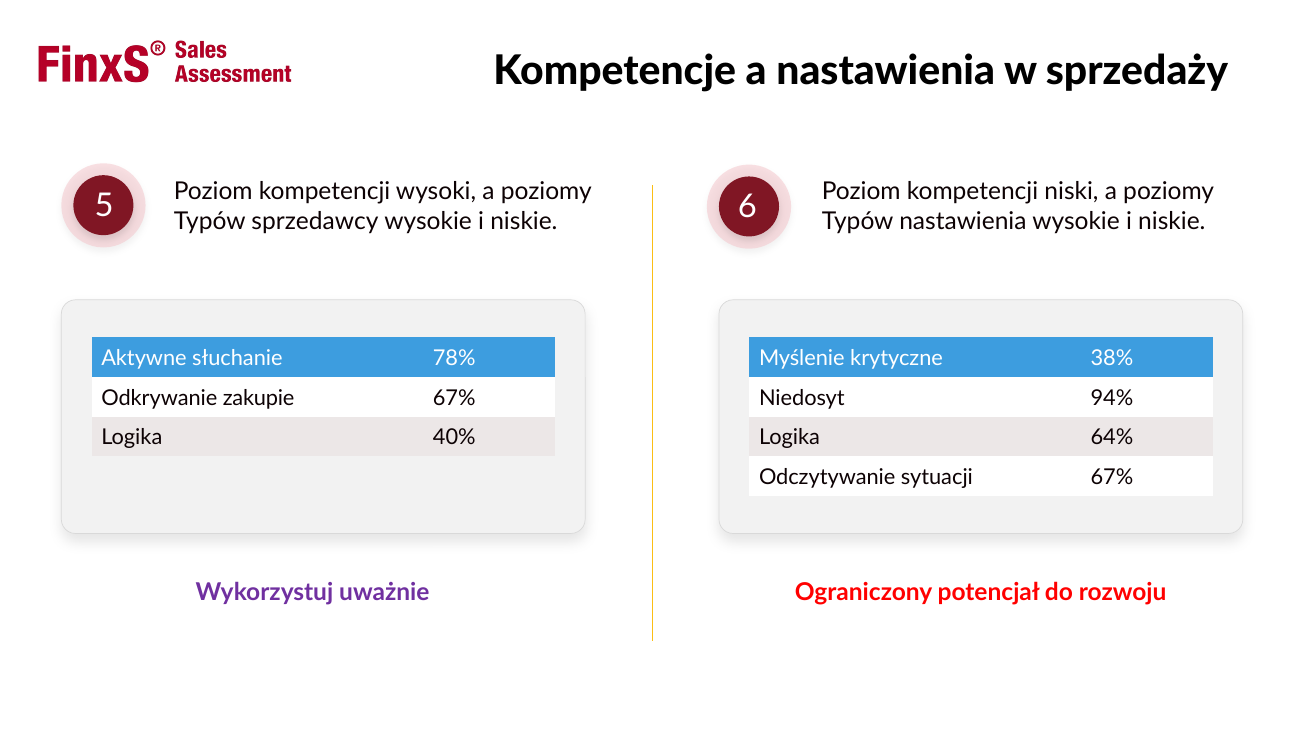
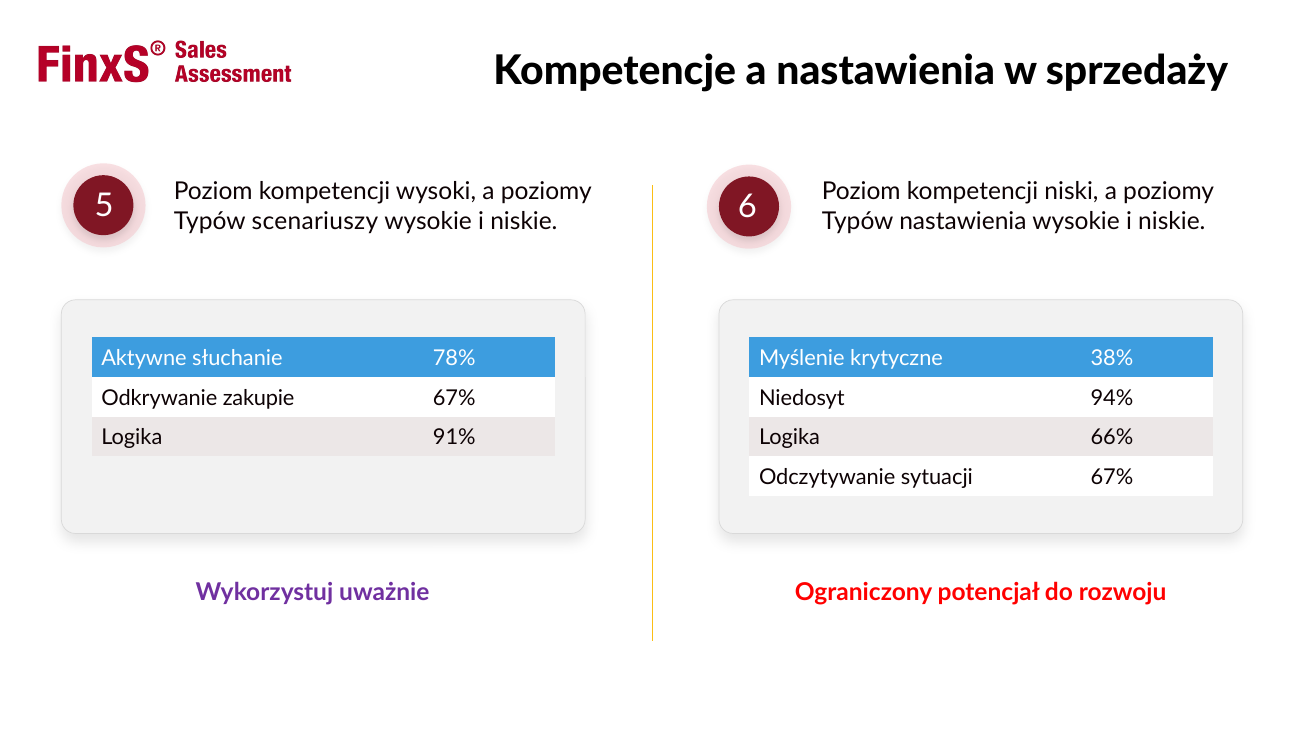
sprzedawcy: sprzedawcy -> scenariuszy (315, 221)
40%: 40% -> 91% (454, 438)
64%: 64% -> 66% (1112, 438)
